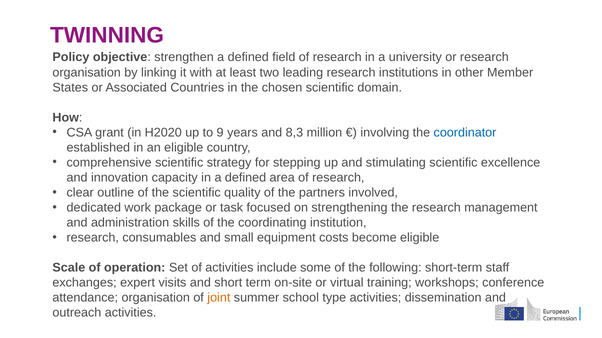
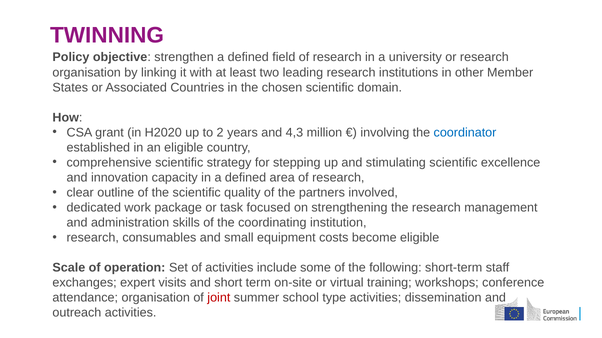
9: 9 -> 2 (220, 133)
8,3: 8,3 -> 4,3 (294, 133)
joint colour: orange -> red (219, 298)
